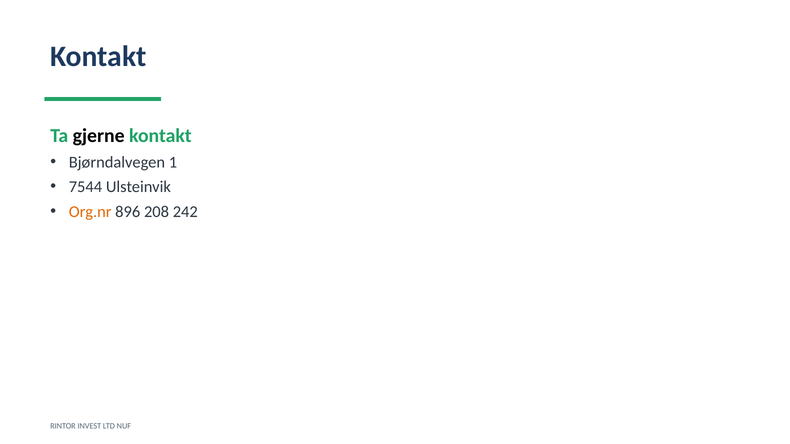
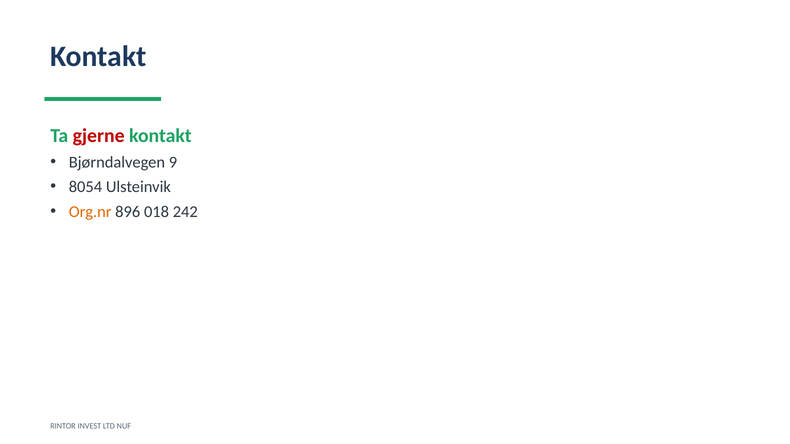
gjerne colour: black -> red (99, 136)
1: 1 -> 9 (173, 162)
7544: 7544 -> 8054 (85, 187)
208: 208 -> 018 (157, 212)
